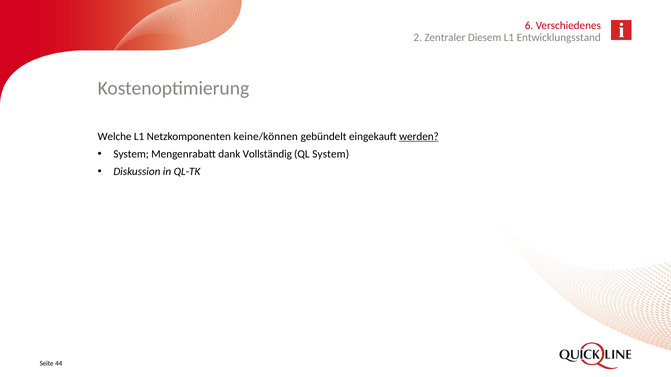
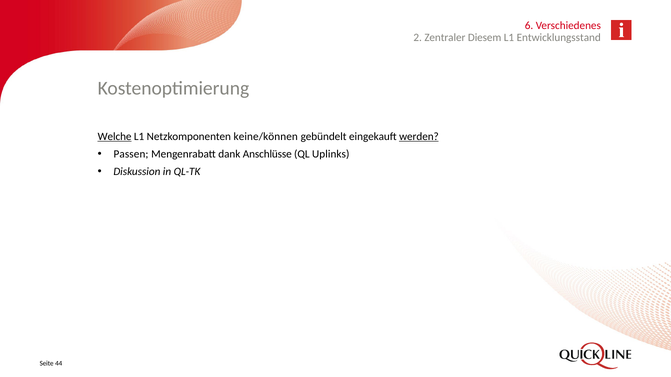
Welche underline: none -> present (115, 137)
System: System -> Passen (131, 154)
Vollständig: Vollständig -> Anschlüsse (267, 154)
QL System: System -> Uplinks (331, 154)
